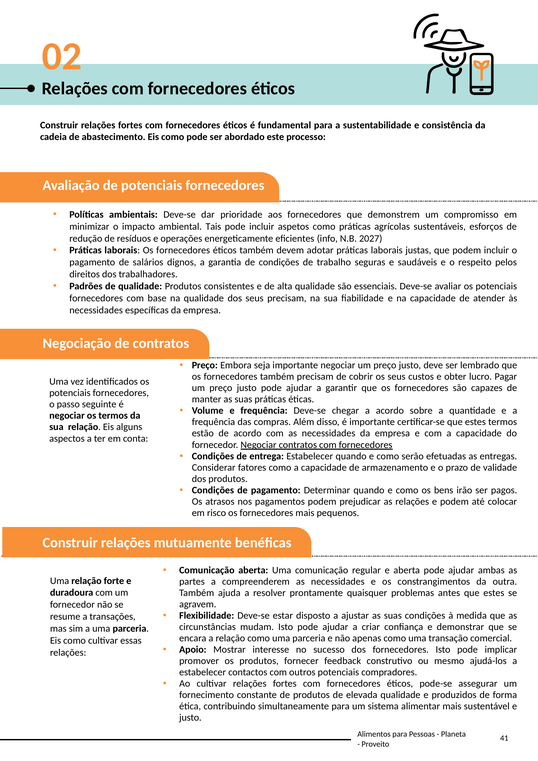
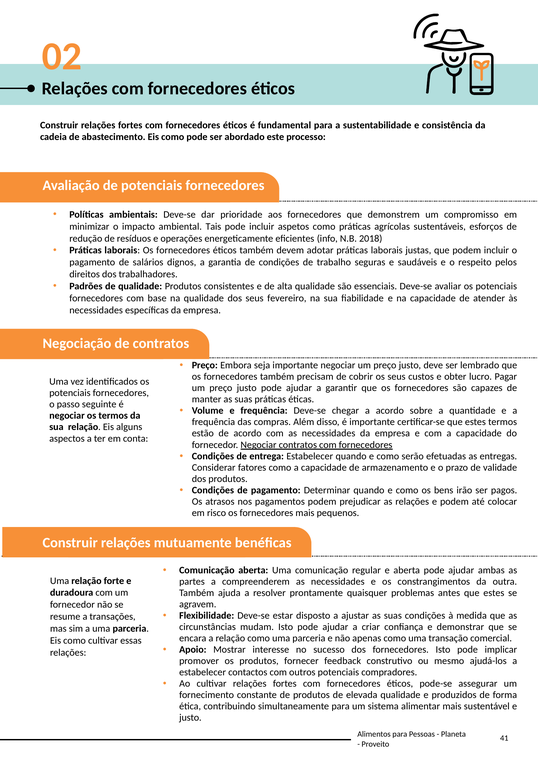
2027: 2027 -> 2018 (371, 238)
seus precisam: precisam -> fevereiro (287, 298)
